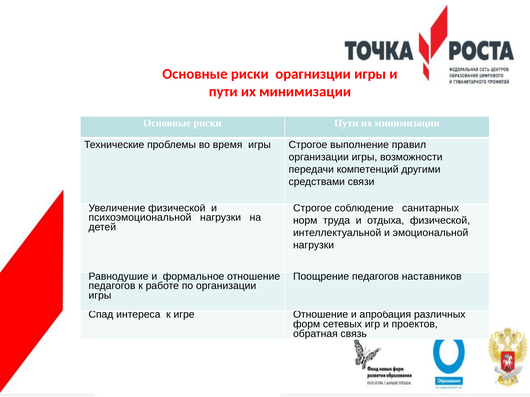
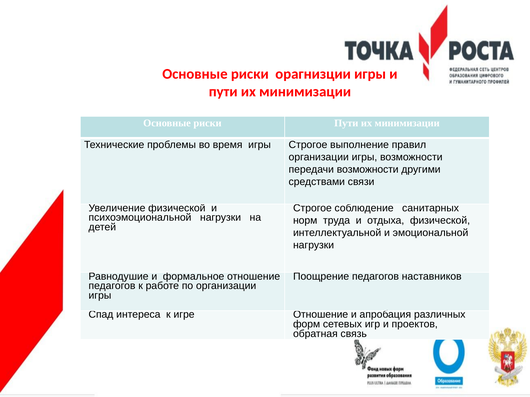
передачи компетенций: компетенций -> возможности (368, 170)
